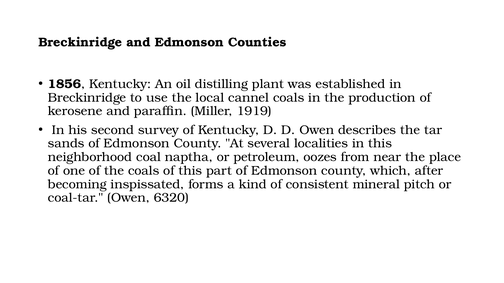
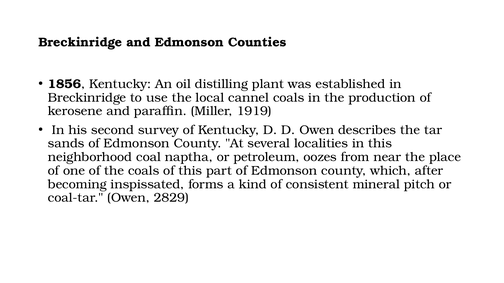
6320: 6320 -> 2829 (171, 198)
